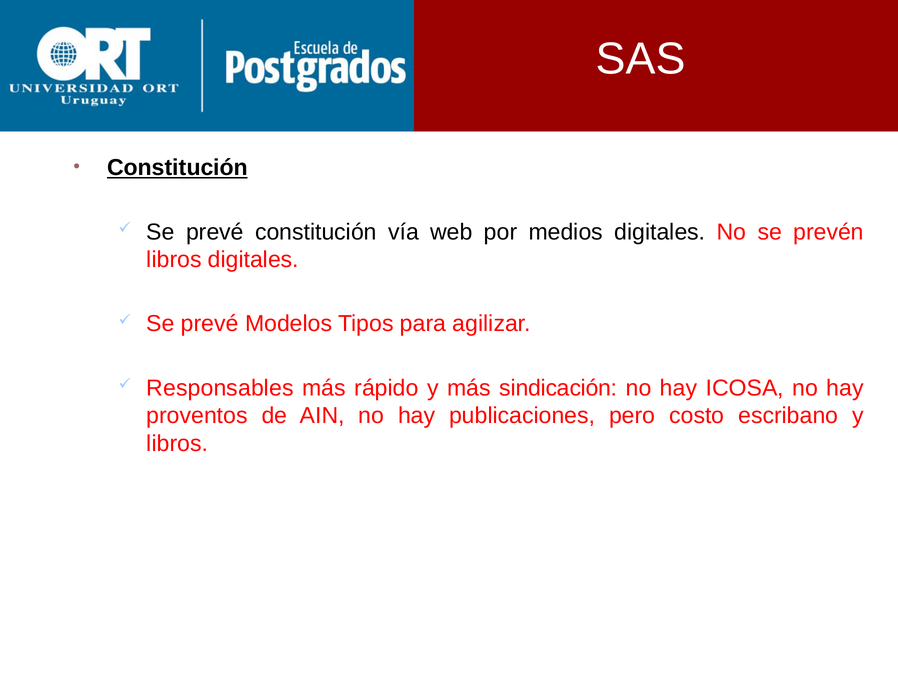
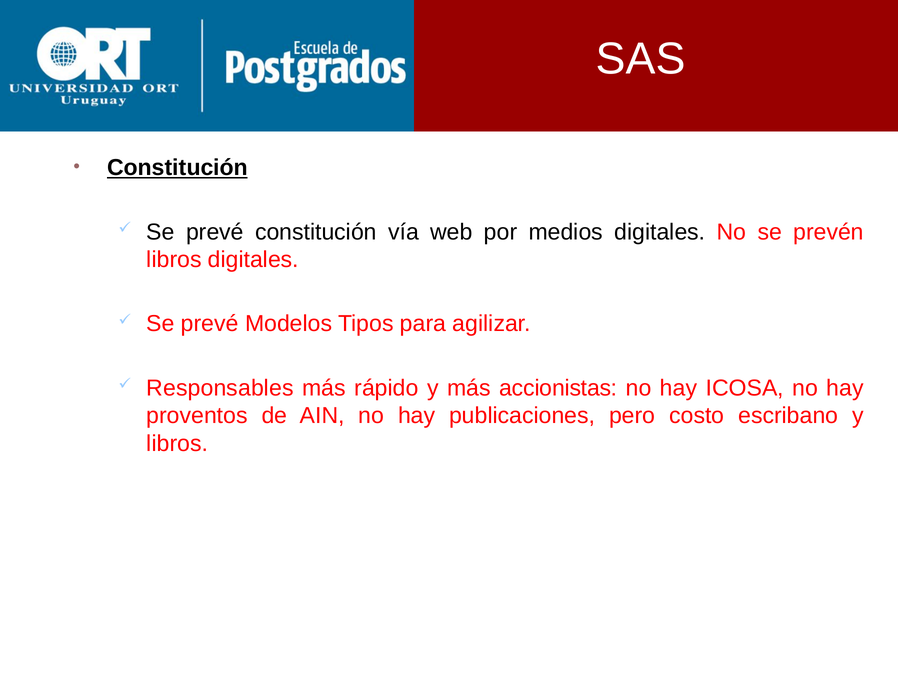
sindicación: sindicación -> accionistas (558, 389)
